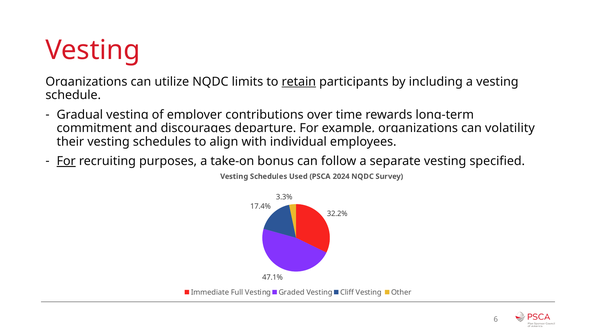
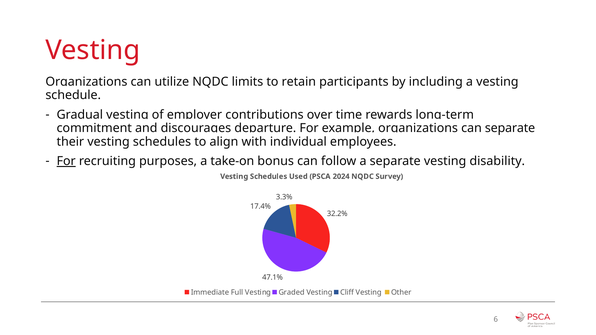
retain underline: present -> none (299, 82)
can volatility: volatility -> separate (510, 128)
specified: specified -> disability (497, 161)
